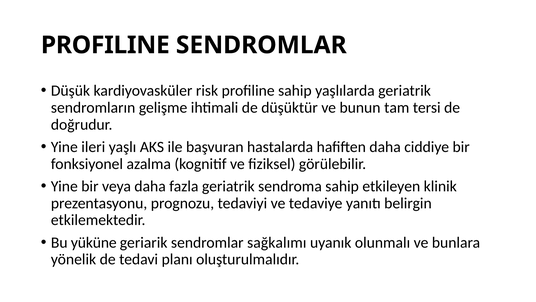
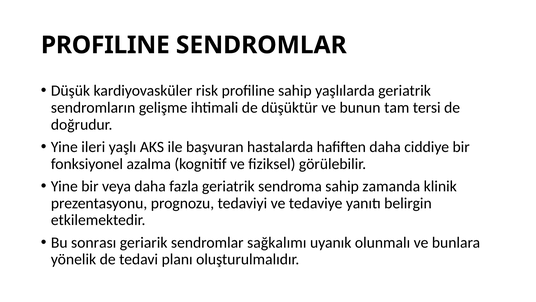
etkileyen: etkileyen -> zamanda (391, 186)
yüküne: yüküne -> sonrası (94, 242)
